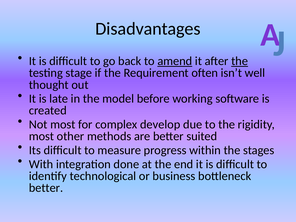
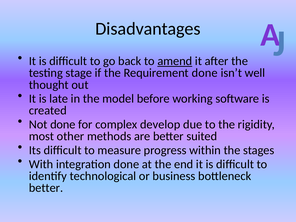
the underline: present -> none (240, 61)
Requirement often: often -> done (205, 73)
Not most: most -> done (63, 124)
